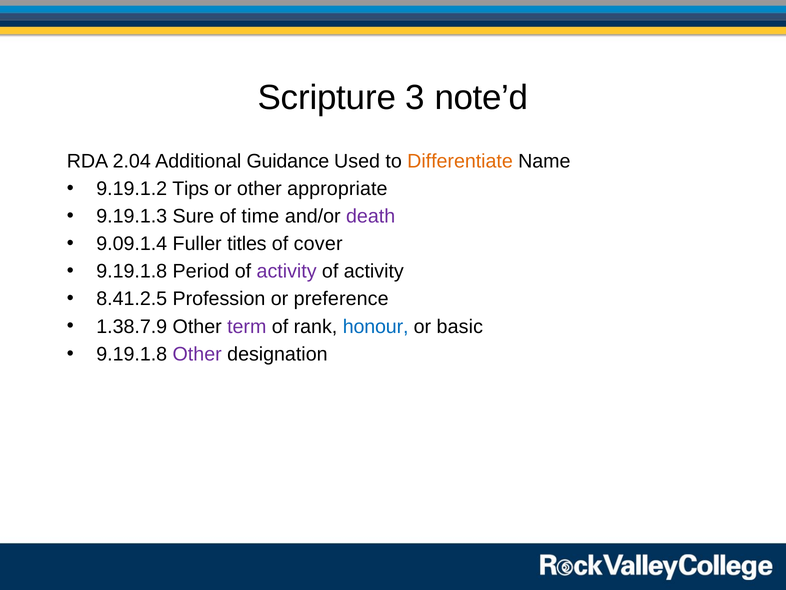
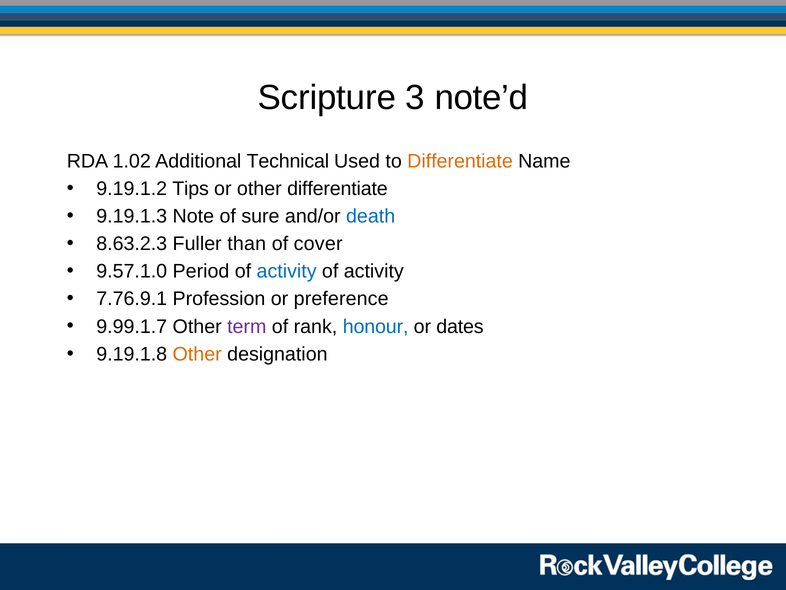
2.04: 2.04 -> 1.02 (132, 161)
Guidance: Guidance -> Technical (288, 161)
other appropriate: appropriate -> differentiate (337, 189)
Sure: Sure -> Note (193, 216)
time: time -> sure (260, 216)
death colour: purple -> blue (371, 216)
9.09.1.4: 9.09.1.4 -> 8.63.2.3 (132, 244)
titles: titles -> than (247, 244)
9.19.1.8: 9.19.1.8 -> 9.57.1.0 (132, 271)
activity colour: purple -> blue (287, 271)
8.41.2.5: 8.41.2.5 -> 7.76.9.1 (132, 299)
1.38.7.9: 1.38.7.9 -> 9.99.1.7 (132, 326)
basic: basic -> dates (460, 326)
Other colour: purple -> orange (197, 354)
